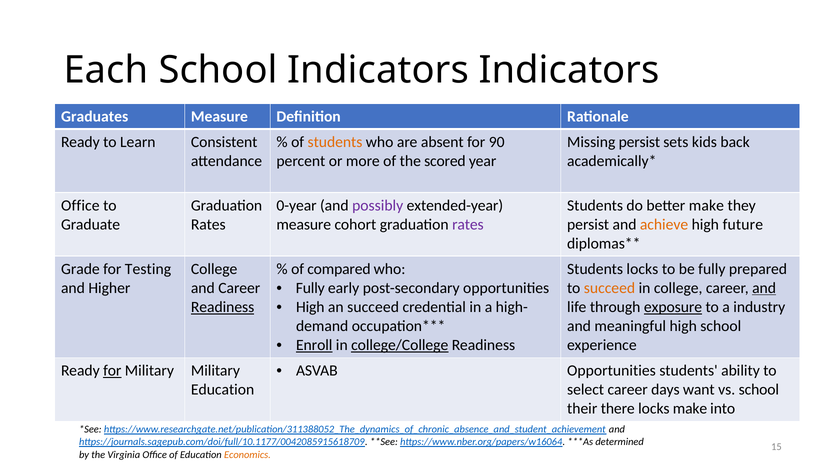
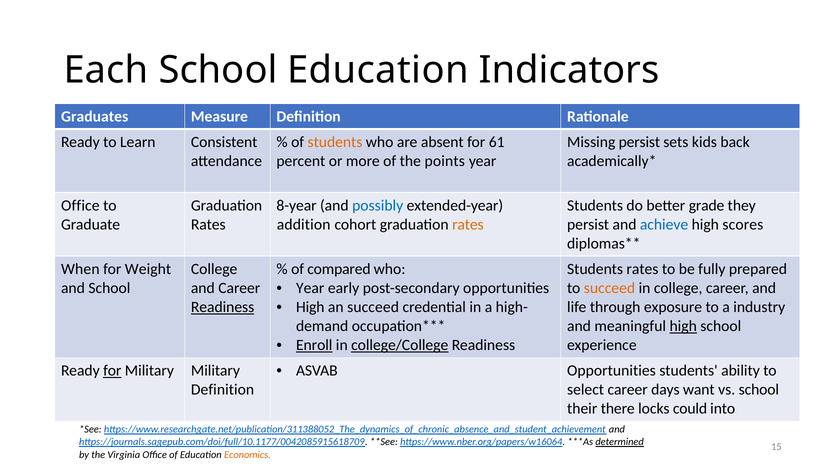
School Indicators: Indicators -> Education (378, 70)
90: 90 -> 61 (497, 142)
scored: scored -> points (445, 161)
0-year: 0-year -> 8-year (297, 205)
possibly colour: purple -> blue (378, 205)
better make: make -> grade (707, 205)
measure: measure -> addition (304, 224)
rates colour: purple -> orange (468, 224)
achieve colour: orange -> blue (664, 224)
future: future -> scores (743, 224)
Grade: Grade -> When (80, 269)
Testing: Testing -> Weight (148, 269)
Students locks: locks -> rates (642, 269)
Fully: Fully -> Year (310, 288)
and Higher: Higher -> School (109, 288)
and underline: present -> none (764, 288)
exposure underline: present -> none (673, 307)
high underline: none -> present (683, 326)
Education: Education -> Definition (223, 389)
locks make: make -> could (690, 408)
determined underline: none -> present (620, 442)
